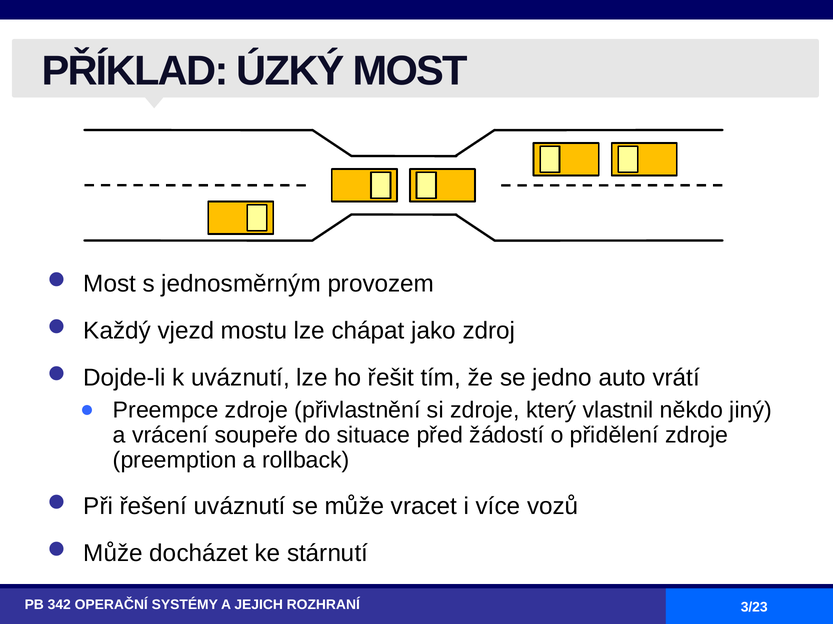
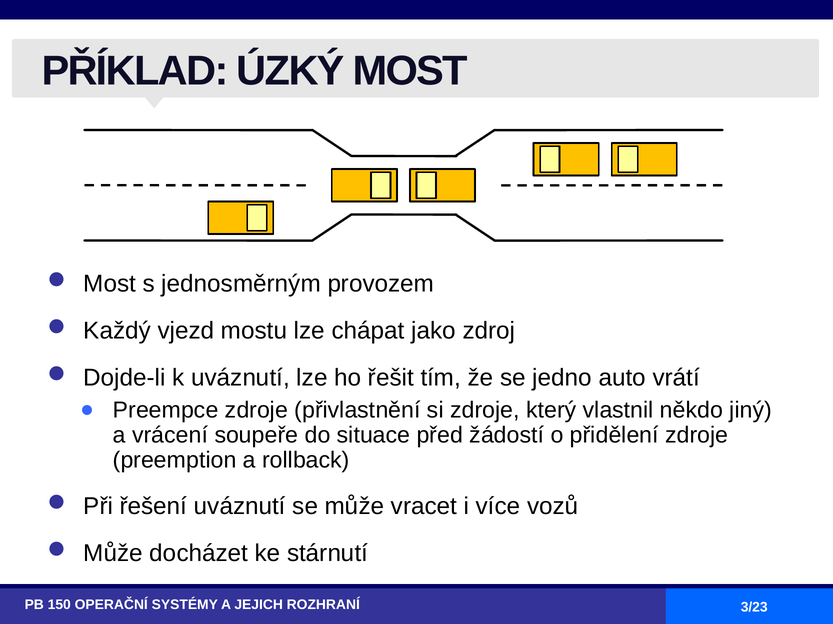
342: 342 -> 150 (59, 605)
